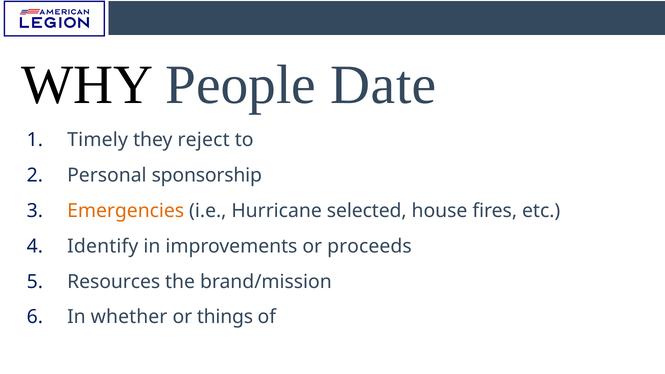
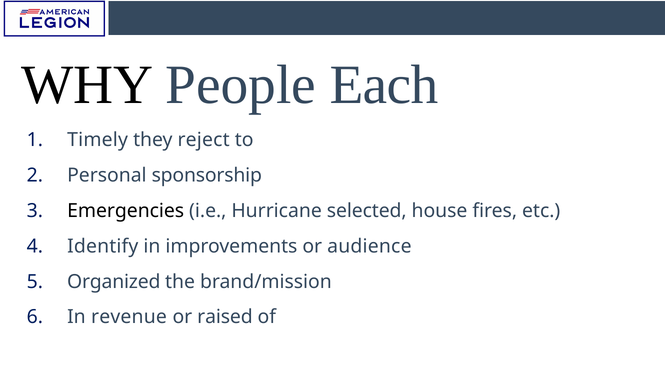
Date: Date -> Each (384, 85)
Emergencies colour: orange -> black (126, 211)
proceeds: proceeds -> audience (369, 246)
Resources: Resources -> Organized (114, 282)
whether: whether -> revenue (129, 317)
things: things -> raised (225, 317)
